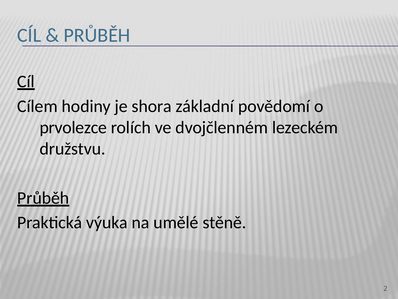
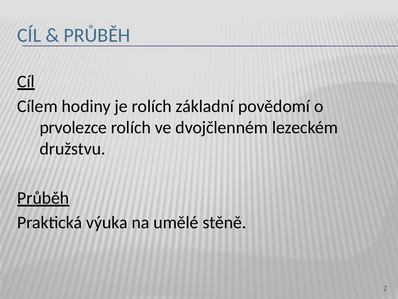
je shora: shora -> rolích (152, 106)
